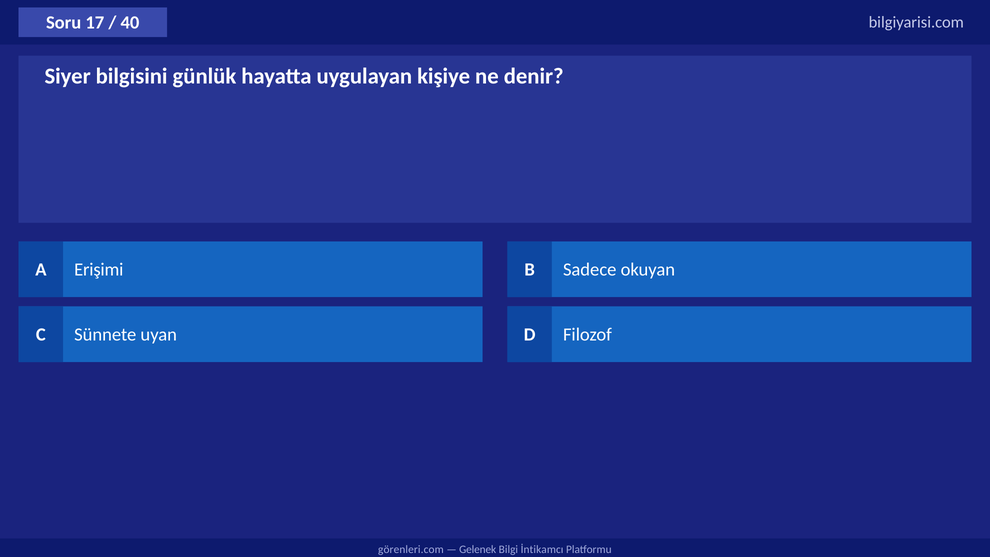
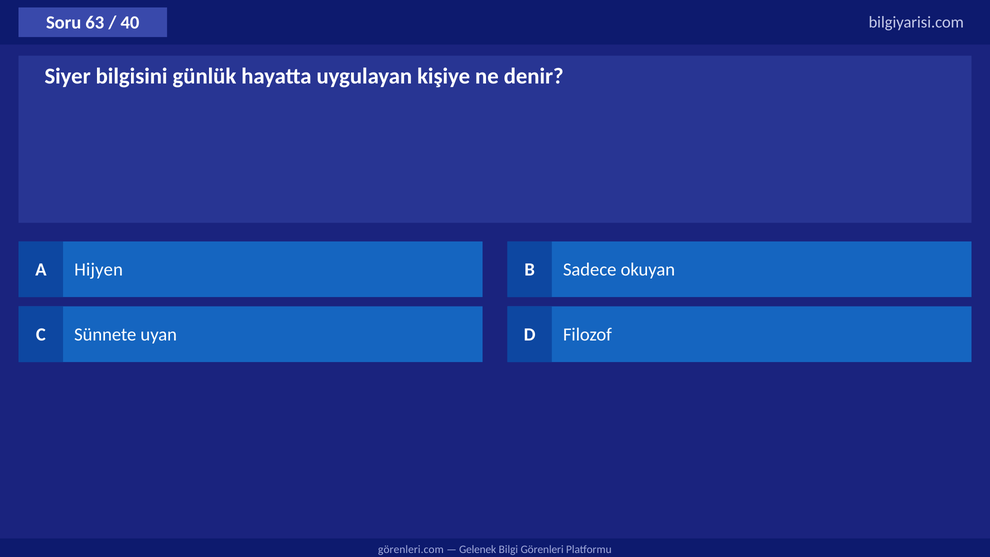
17: 17 -> 63 (95, 23)
Erişimi: Erişimi -> Hijyen (99, 269)
İntikamcı: İntikamcı -> Görenleri (542, 549)
